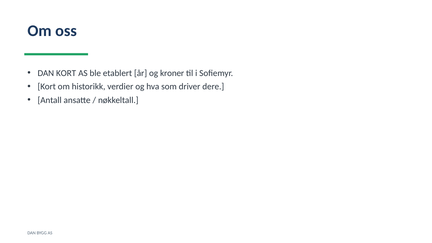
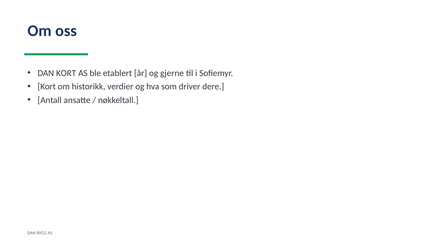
kroner: kroner -> gjerne (172, 73)
